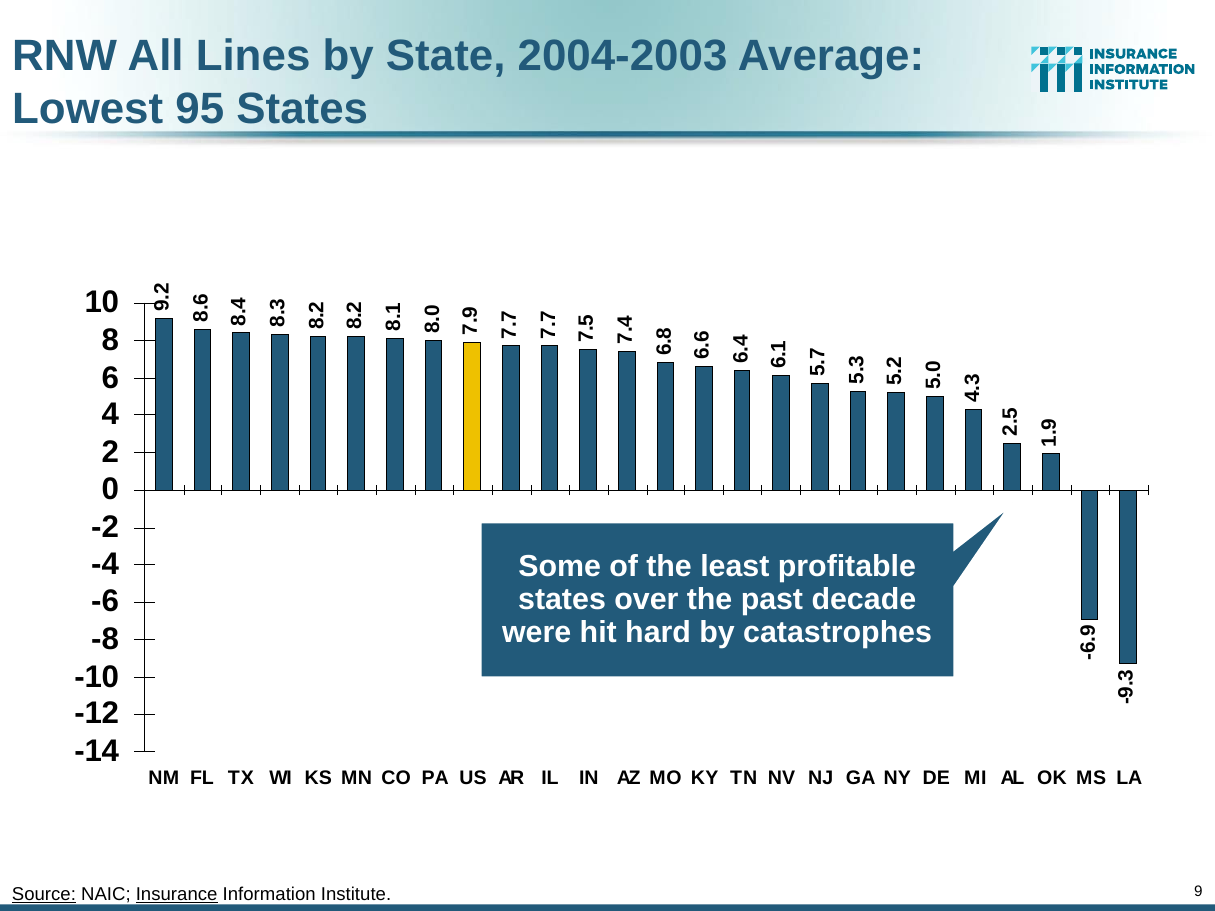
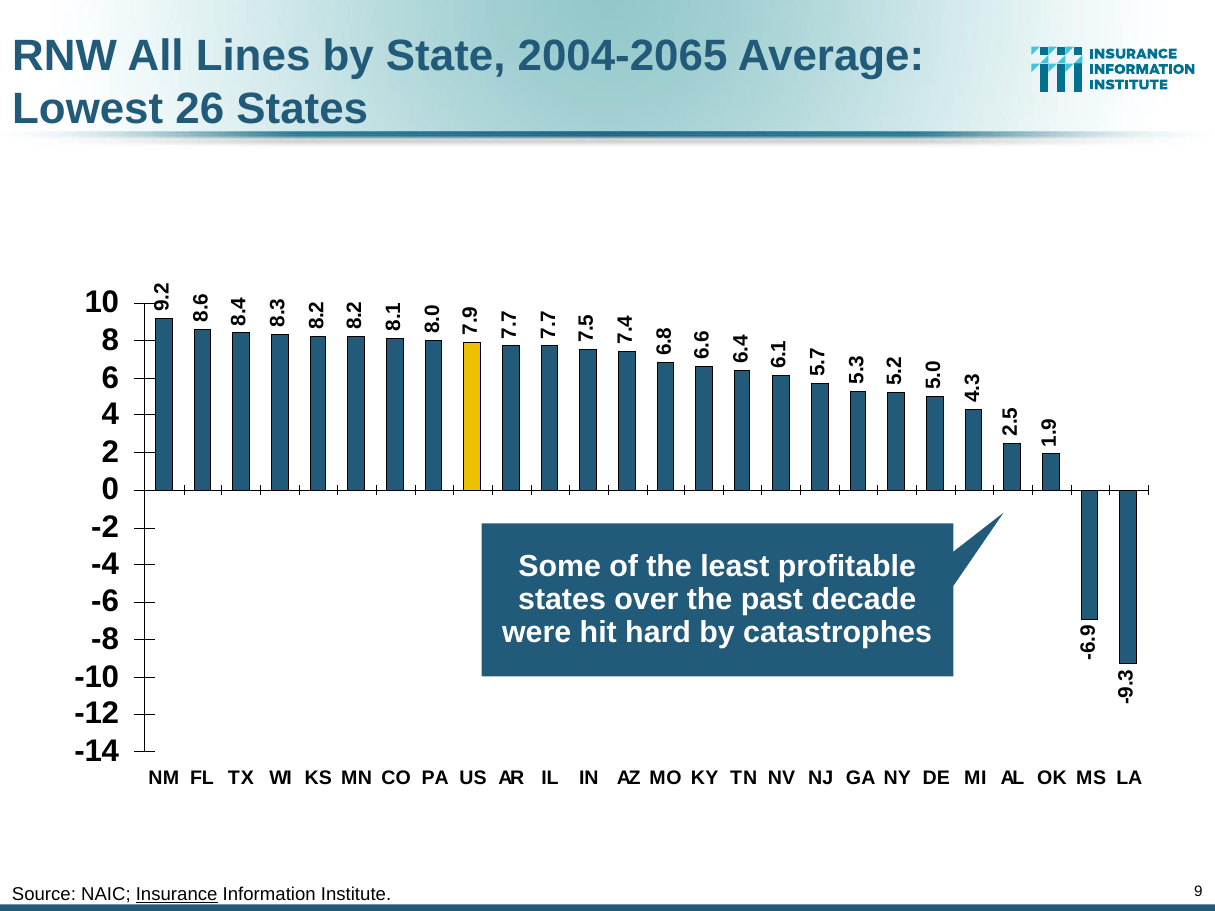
2004-2003: 2004-2003 -> 2004-2065 (623, 56)
95: 95 -> 26 (200, 109)
Source underline: present -> none (44, 895)
